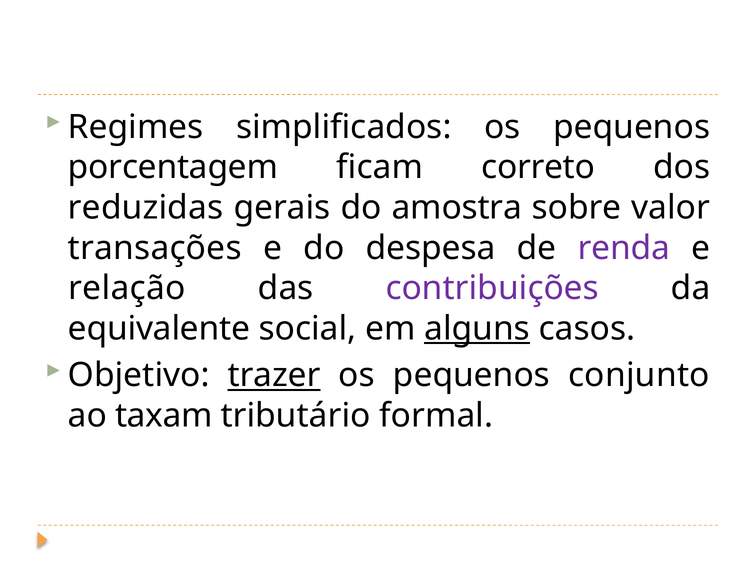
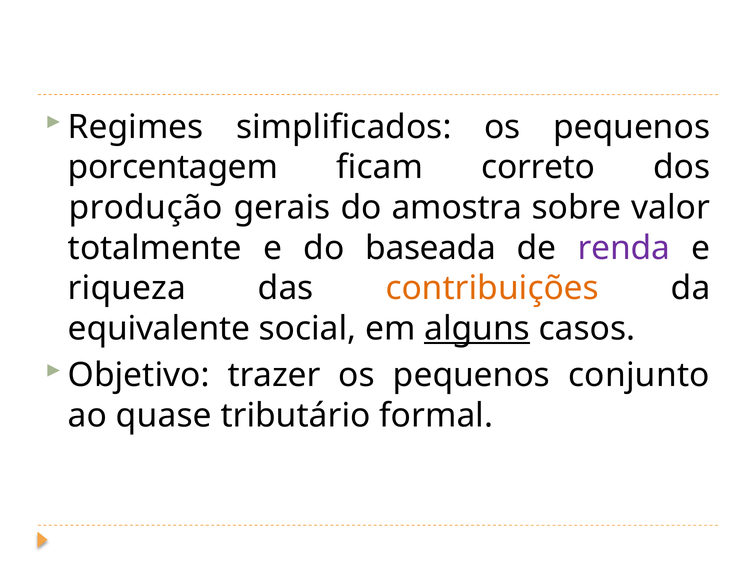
reduzidas: reduzidas -> produção (146, 208)
transações: transações -> totalmente (155, 248)
despesa: despesa -> baseada (431, 248)
relação: relação -> riqueza (127, 288)
contribuições colour: purple -> orange (492, 288)
trazer underline: present -> none (274, 375)
taxam: taxam -> quase (164, 416)
